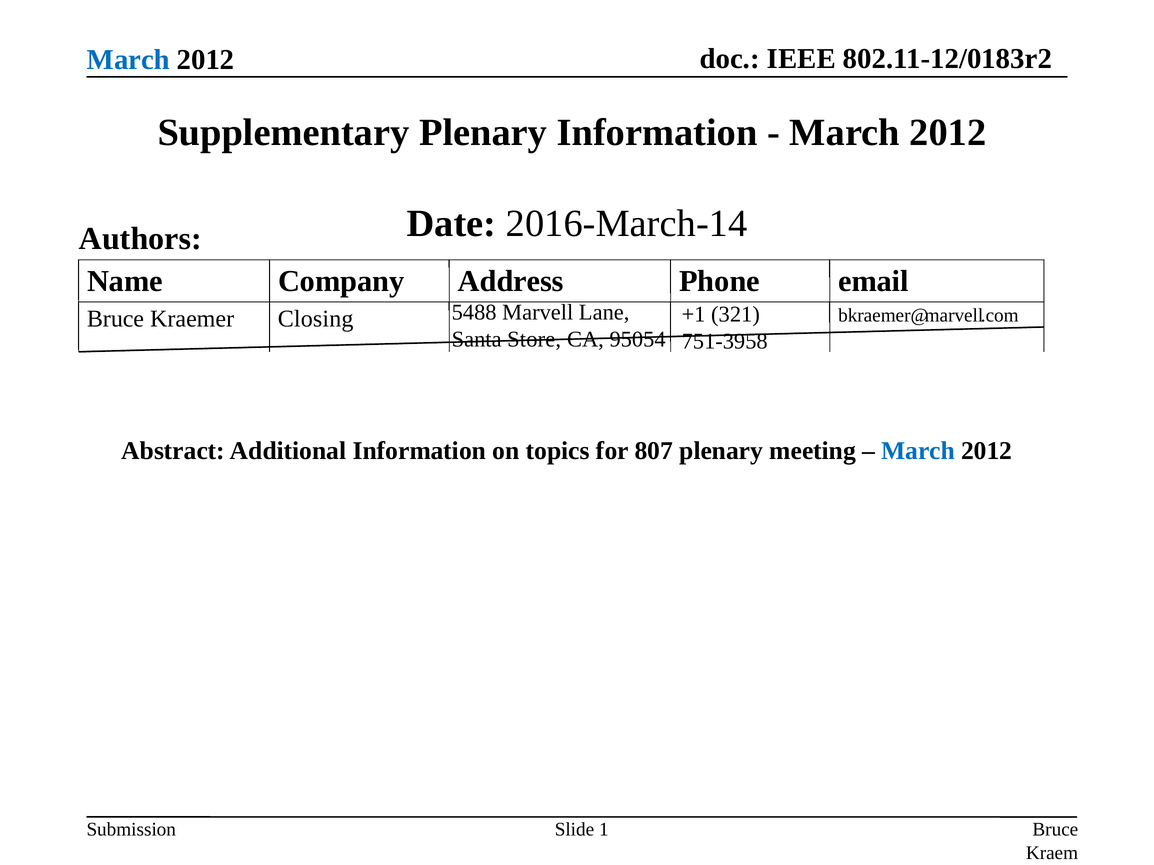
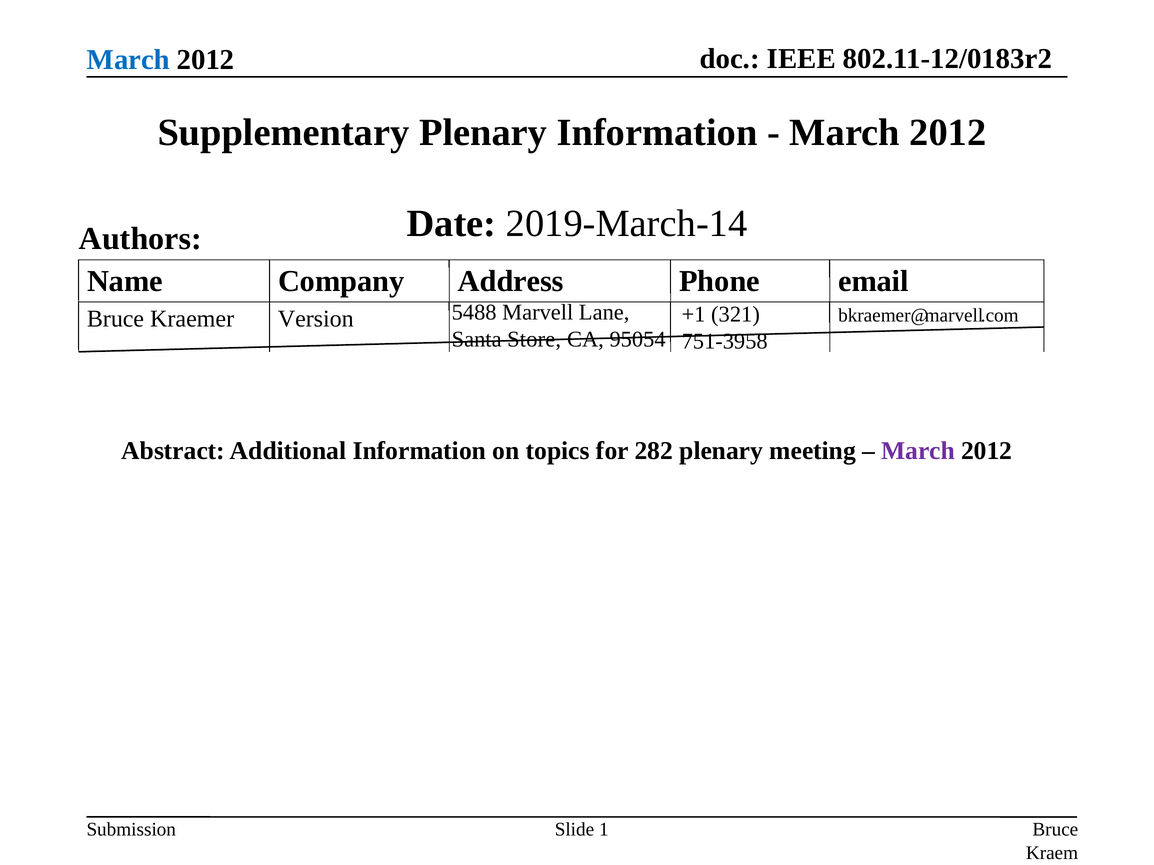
2016-March-14: 2016-March-14 -> 2019-March-14 (627, 224)
Closing: Closing -> Version (316, 319)
807: 807 -> 282 (654, 451)
March colour: blue -> purple (918, 451)
